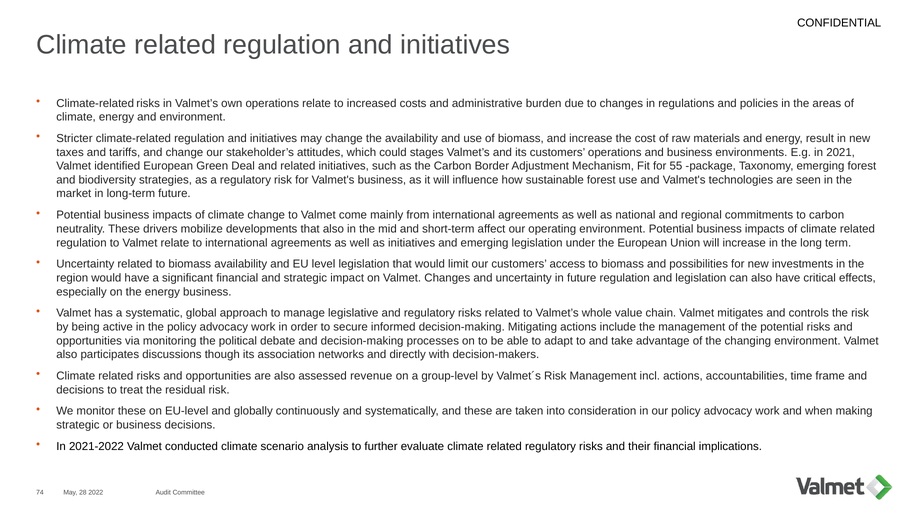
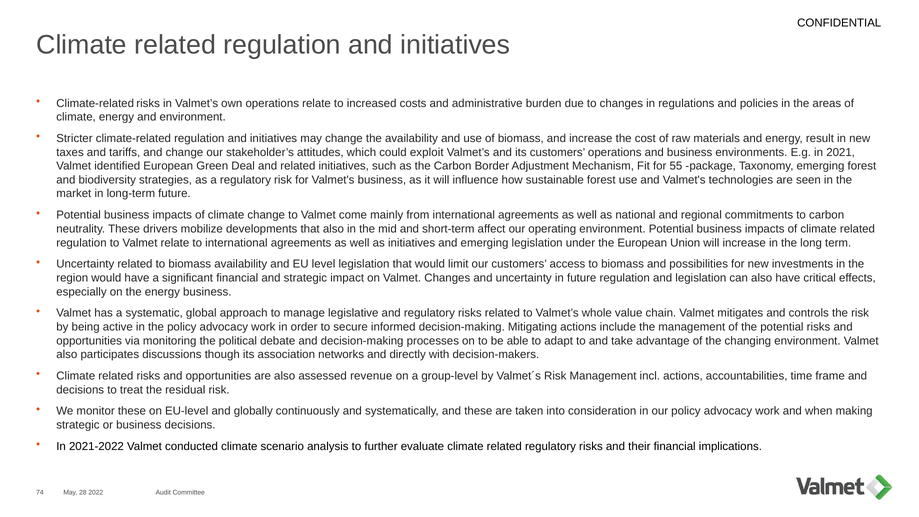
stages: stages -> exploit (427, 152)
